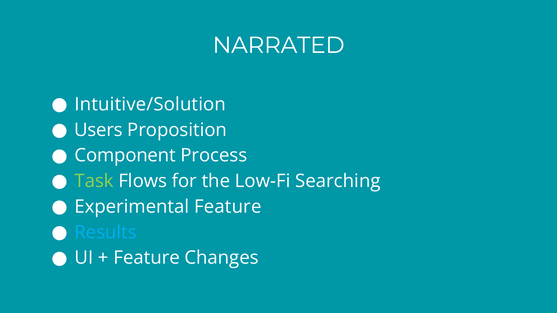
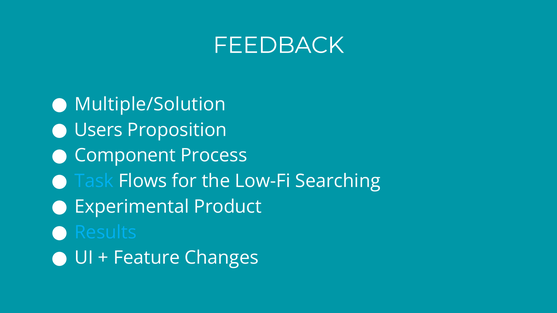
NARRATED: NARRATED -> FEEDBACK (279, 45)
Intuitive/Solution: Intuitive/Solution -> Multiple/Solution (150, 104)
Task colour: light green -> light blue (94, 181)
Experimental Feature: Feature -> Product (228, 207)
